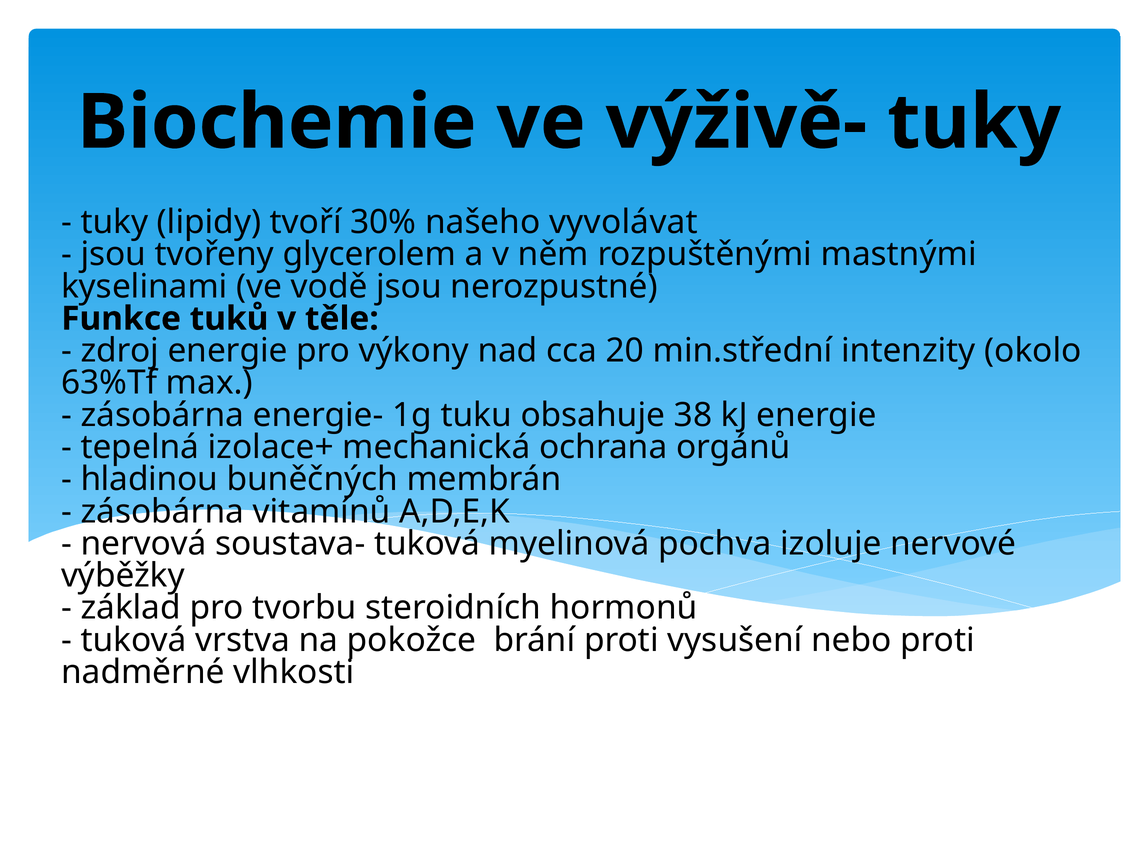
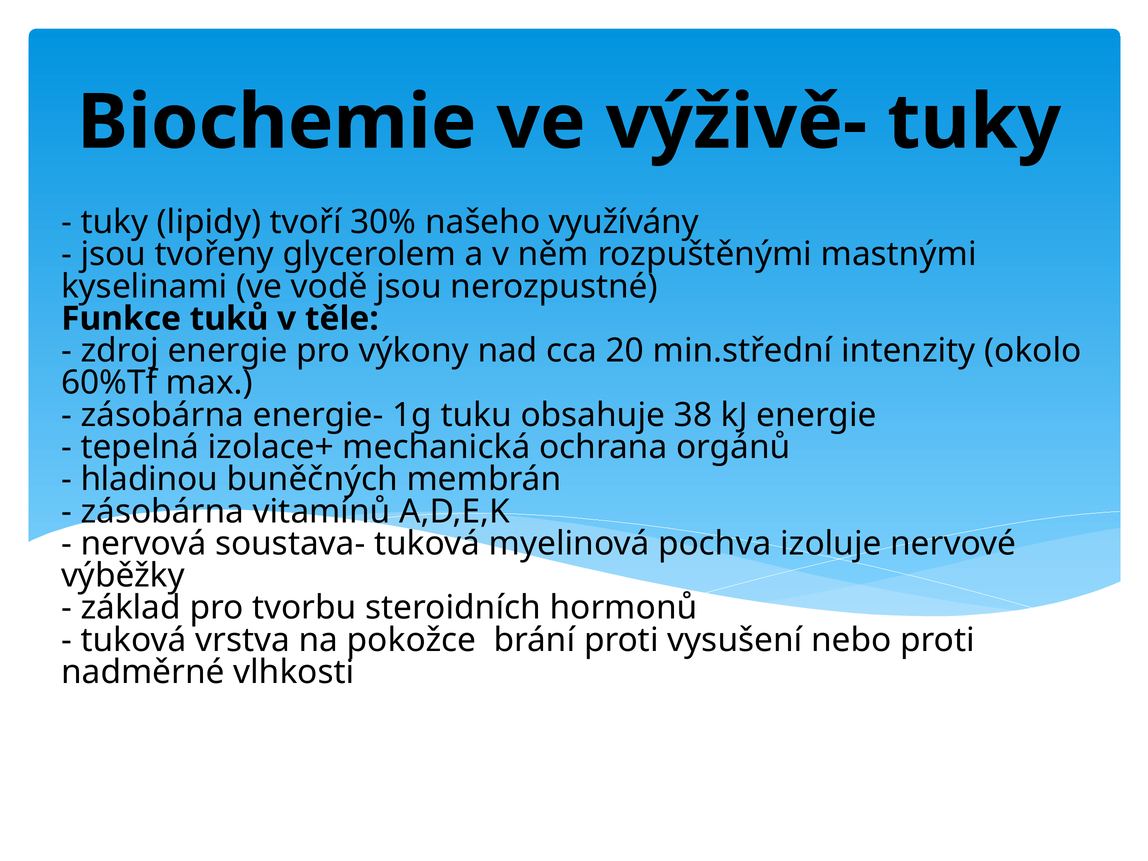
vyvolávat: vyvolávat -> využívány (624, 222)
63%Tf: 63%Tf -> 60%Tf (109, 383)
